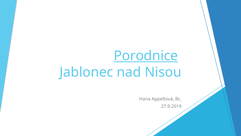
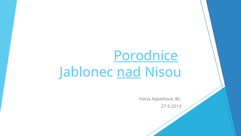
nad underline: none -> present (129, 72)
